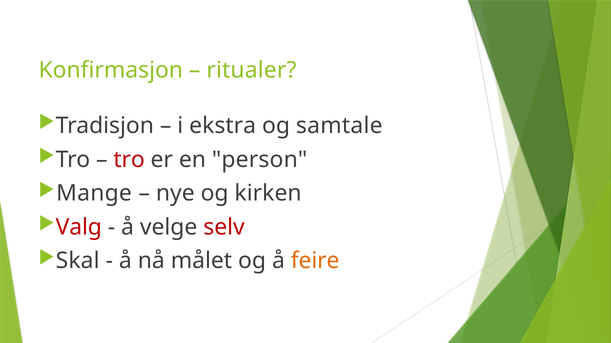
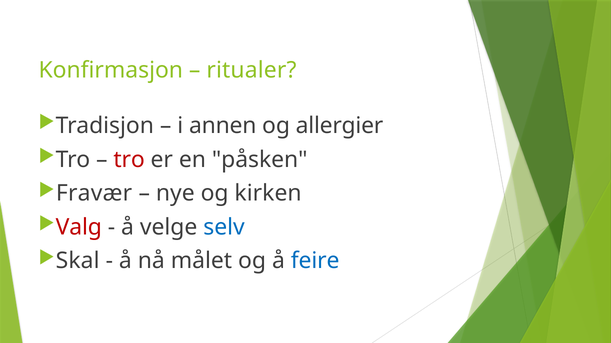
ekstra: ekstra -> annen (223, 126)
samtale: samtale -> allergier (340, 126)
person: person -> påsken (260, 160)
Mange: Mange -> Fravær (94, 194)
selv colour: red -> blue (224, 228)
feire colour: orange -> blue (315, 261)
